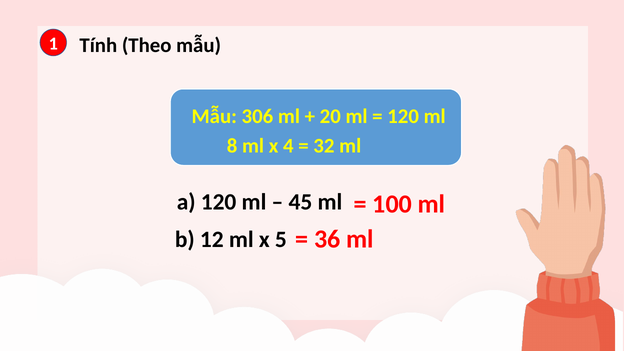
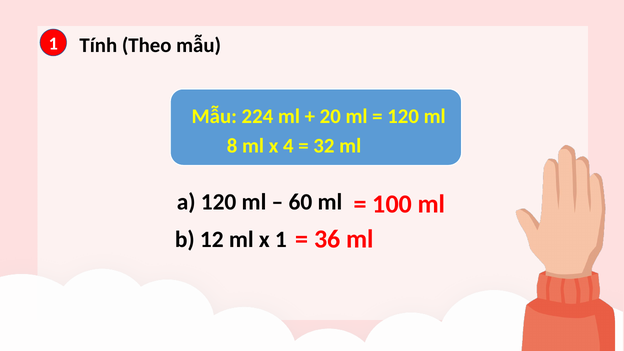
306: 306 -> 224 (257, 117)
45: 45 -> 60 (300, 202)
x 5: 5 -> 1 (281, 240)
